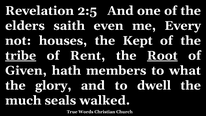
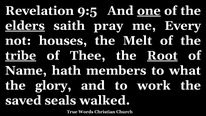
2:5: 2:5 -> 9:5 (87, 11)
one underline: none -> present (149, 11)
elders underline: none -> present (25, 26)
even: even -> pray (108, 26)
Kept: Kept -> Melt (138, 41)
Rent: Rent -> Thee (88, 56)
Given: Given -> Name (26, 70)
dwell: dwell -> work (154, 85)
much: much -> saved (23, 100)
